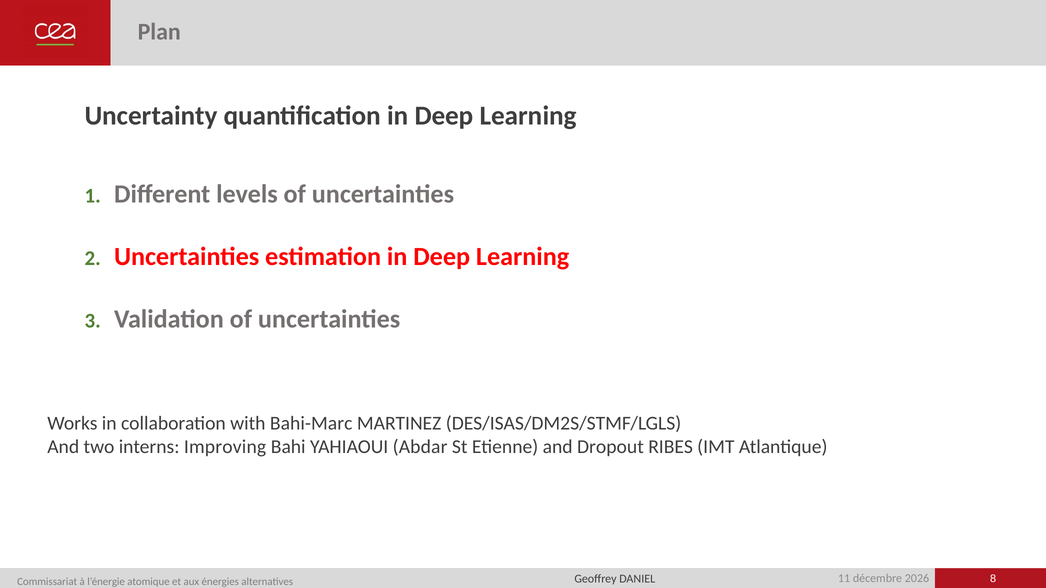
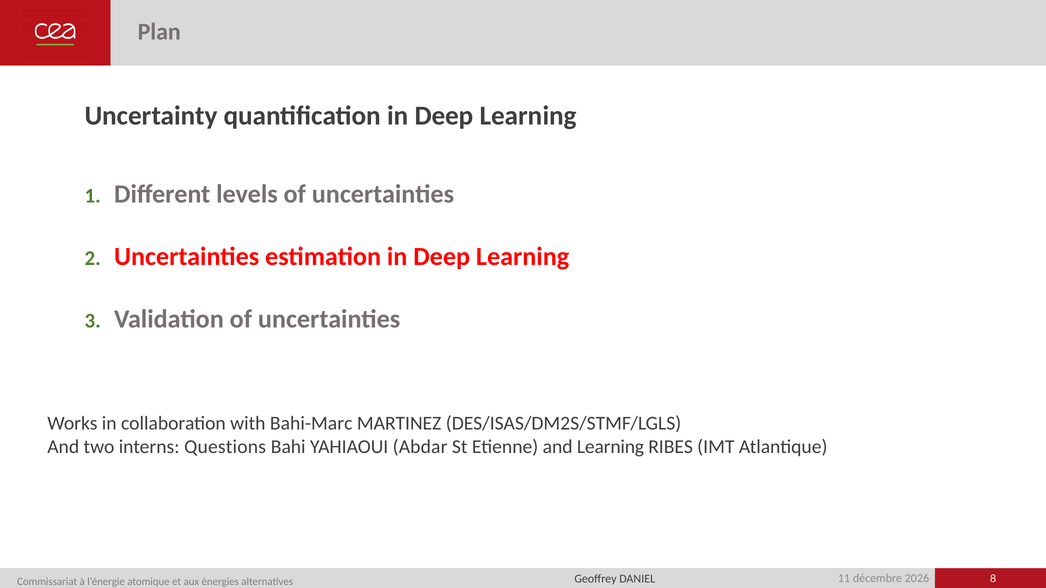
Improving: Improving -> Questions (225, 447)
and Dropout: Dropout -> Learning (611, 447)
